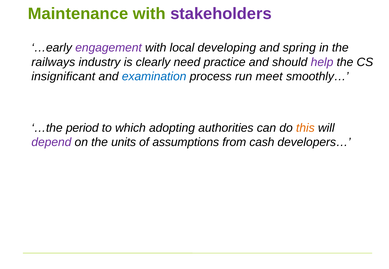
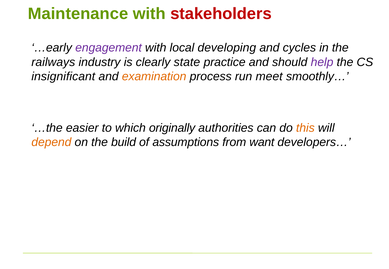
stakeholders colour: purple -> red (221, 14)
spring: spring -> cycles (299, 48)
need: need -> state (187, 62)
examination colour: blue -> orange (154, 77)
period: period -> easier (82, 128)
adopting: adopting -> originally (172, 128)
depend colour: purple -> orange (51, 142)
units: units -> build (124, 142)
cash: cash -> want (262, 142)
